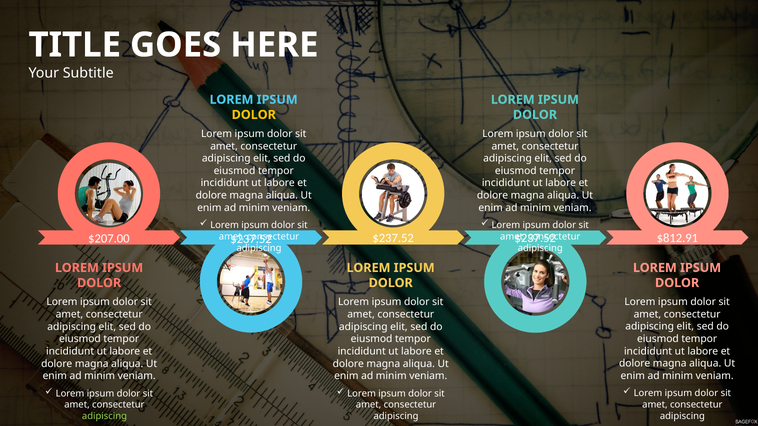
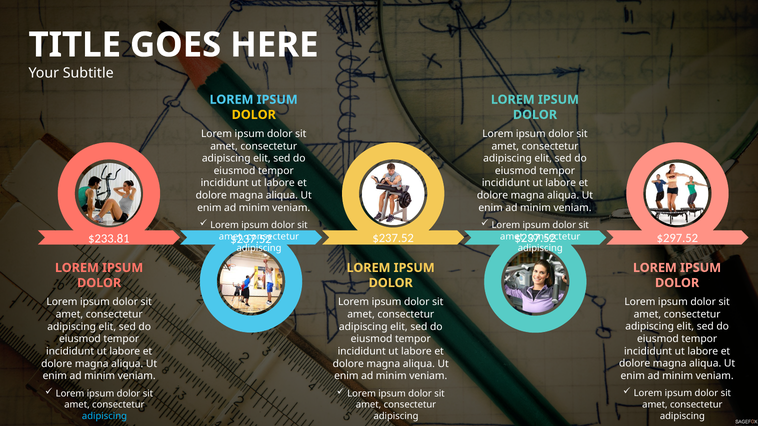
$207.00: $207.00 -> $233.81 (109, 239)
$812.91: $812.91 -> $297.52 (677, 238)
adipiscing colour: light green -> light blue (104, 416)
